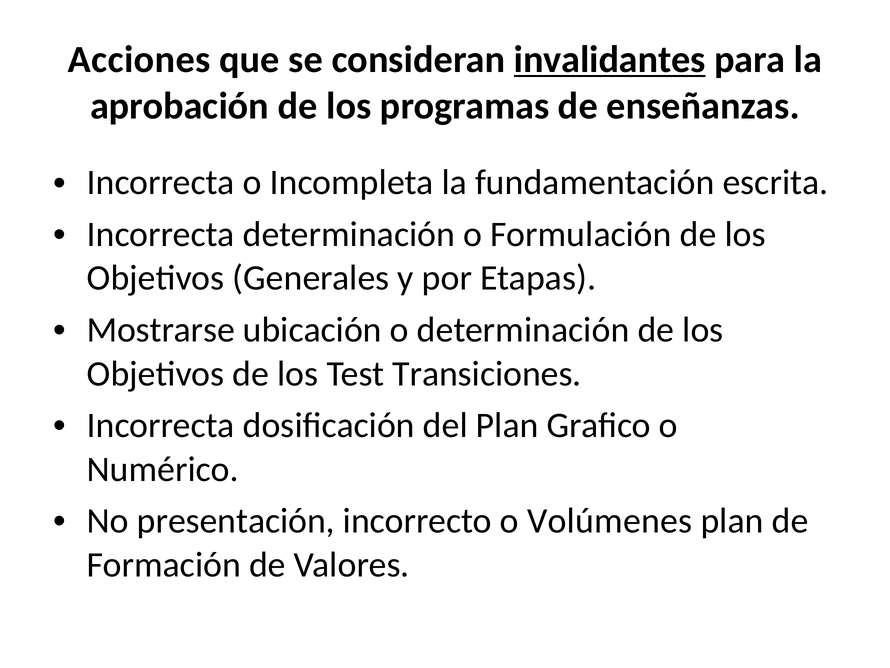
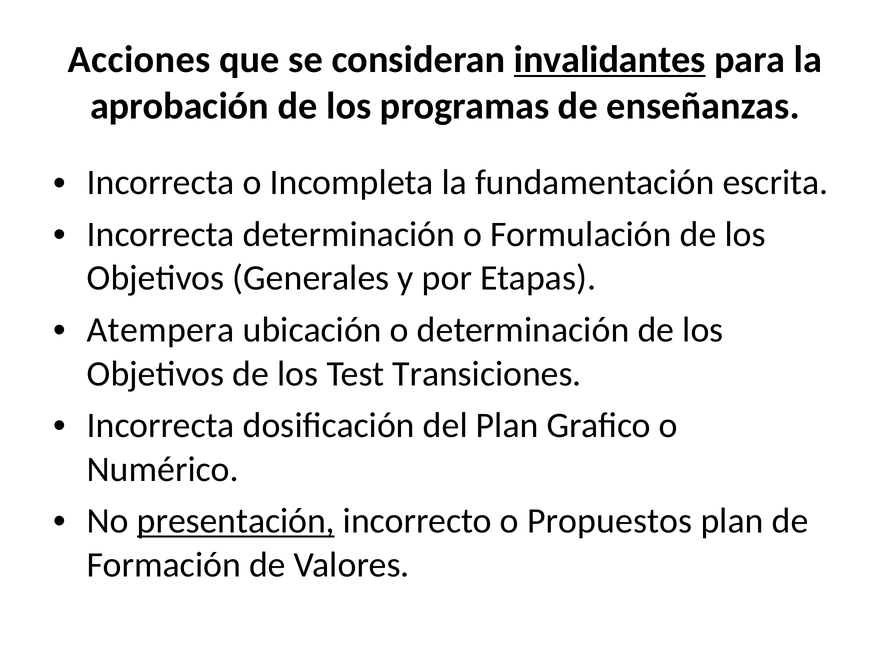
Mostrarse: Mostrarse -> Atempera (161, 330)
presentación underline: none -> present (236, 521)
Volúmenes: Volúmenes -> Propuestos (610, 521)
